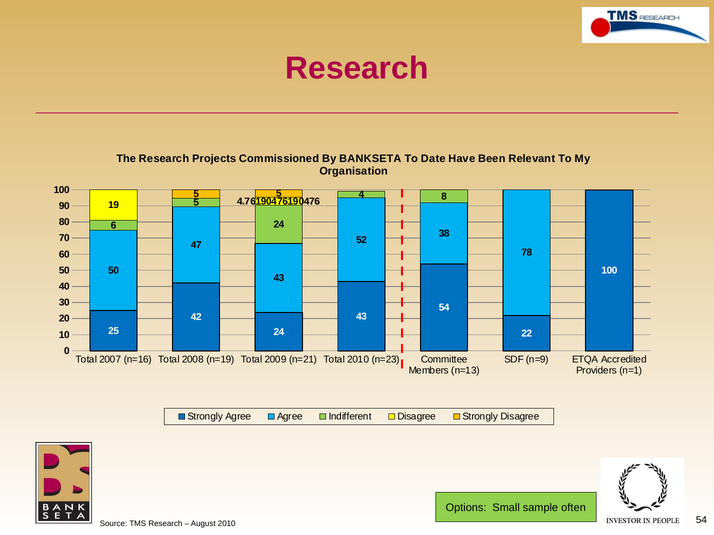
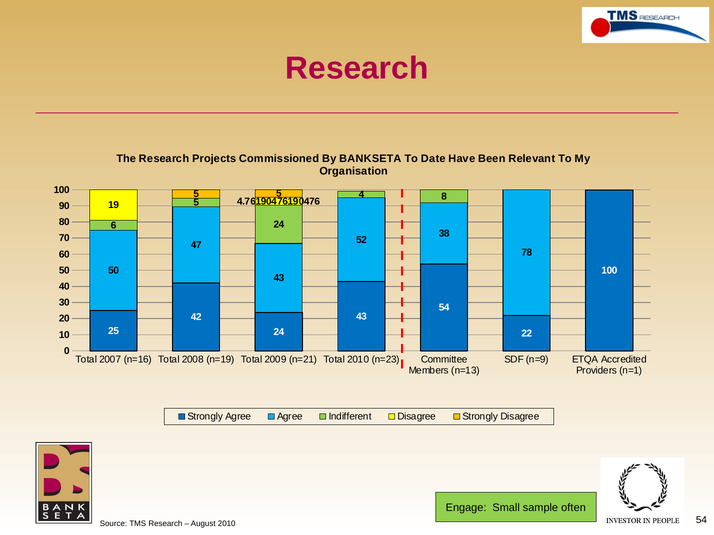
Options: Options -> Engage (466, 508)
